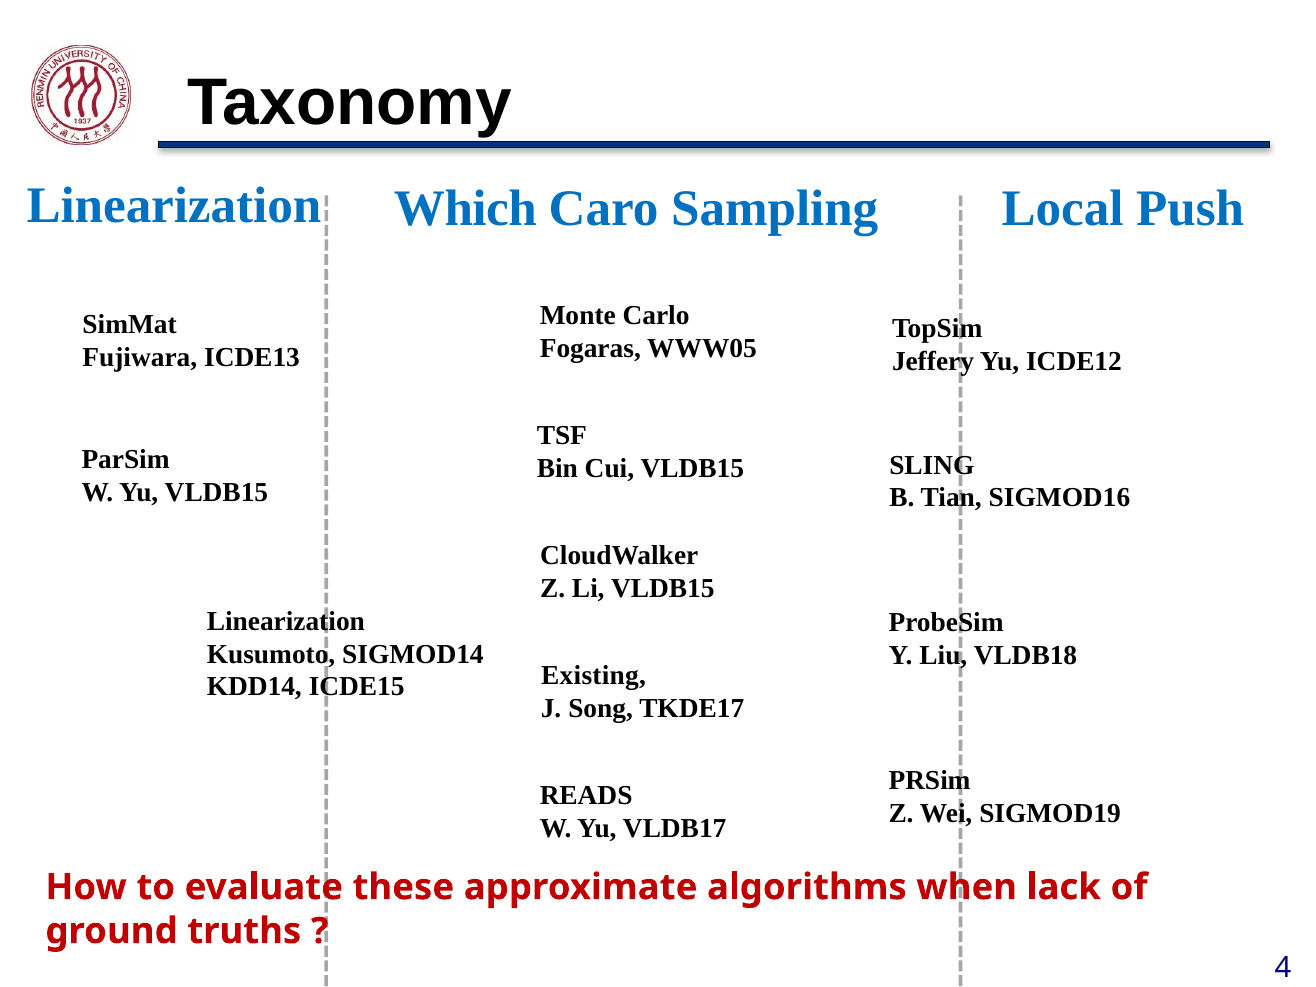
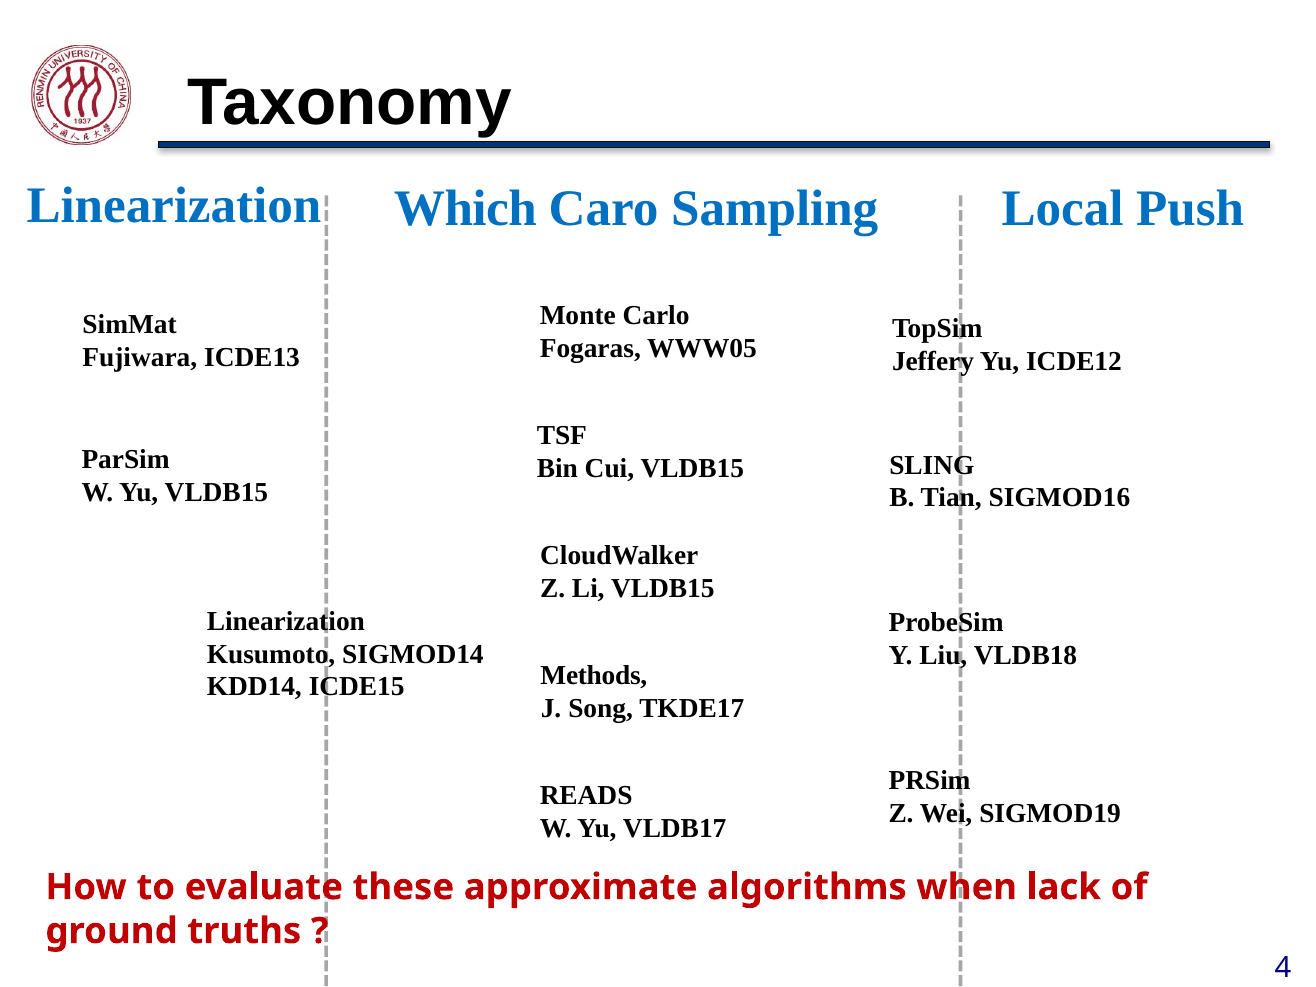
Existing: Existing -> Methods (594, 676)
